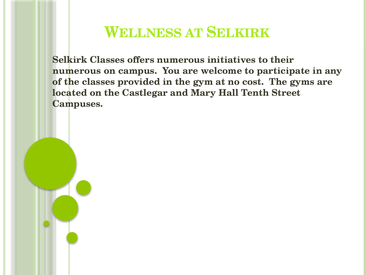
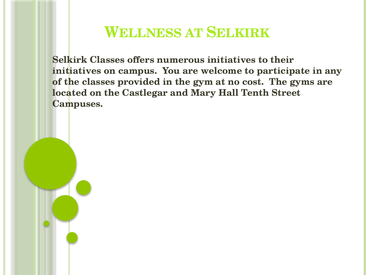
numerous: numerous -> initiatives (77, 71)
